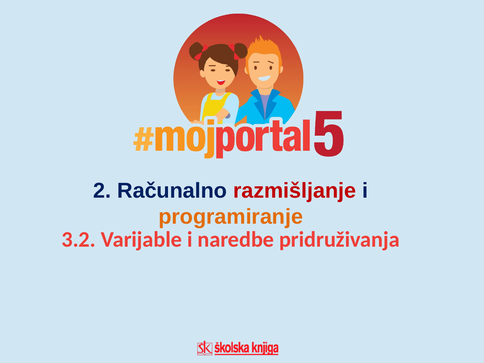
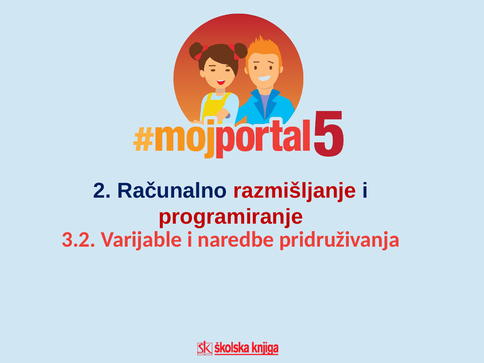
programiranje colour: orange -> red (231, 217)
